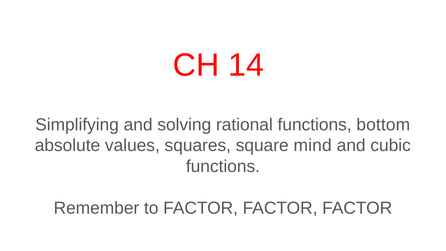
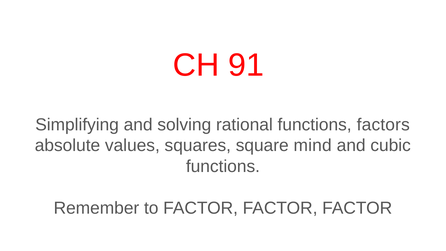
14: 14 -> 91 (246, 65)
bottom: bottom -> factors (383, 125)
